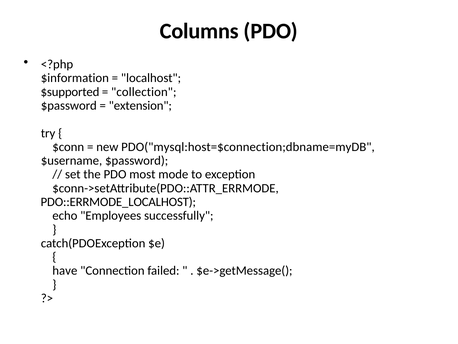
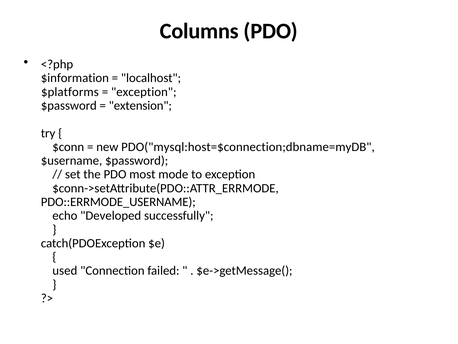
$supported: $supported -> $platforms (70, 92)
collection: collection -> exception (144, 92)
PDO::ERRMODE_LOCALHOST: PDO::ERRMODE_LOCALHOST -> PDO::ERRMODE_USERNAME (118, 202)
Employees: Employees -> Developed (111, 215)
have: have -> used (65, 270)
